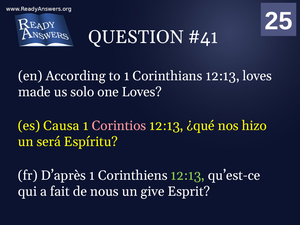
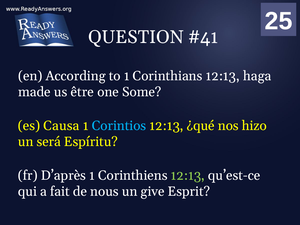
12:13 loves: loves -> haga (257, 76)
solo: solo -> être (82, 92)
one Loves: Loves -> Some (142, 92)
Corintios colour: pink -> light blue (119, 126)
